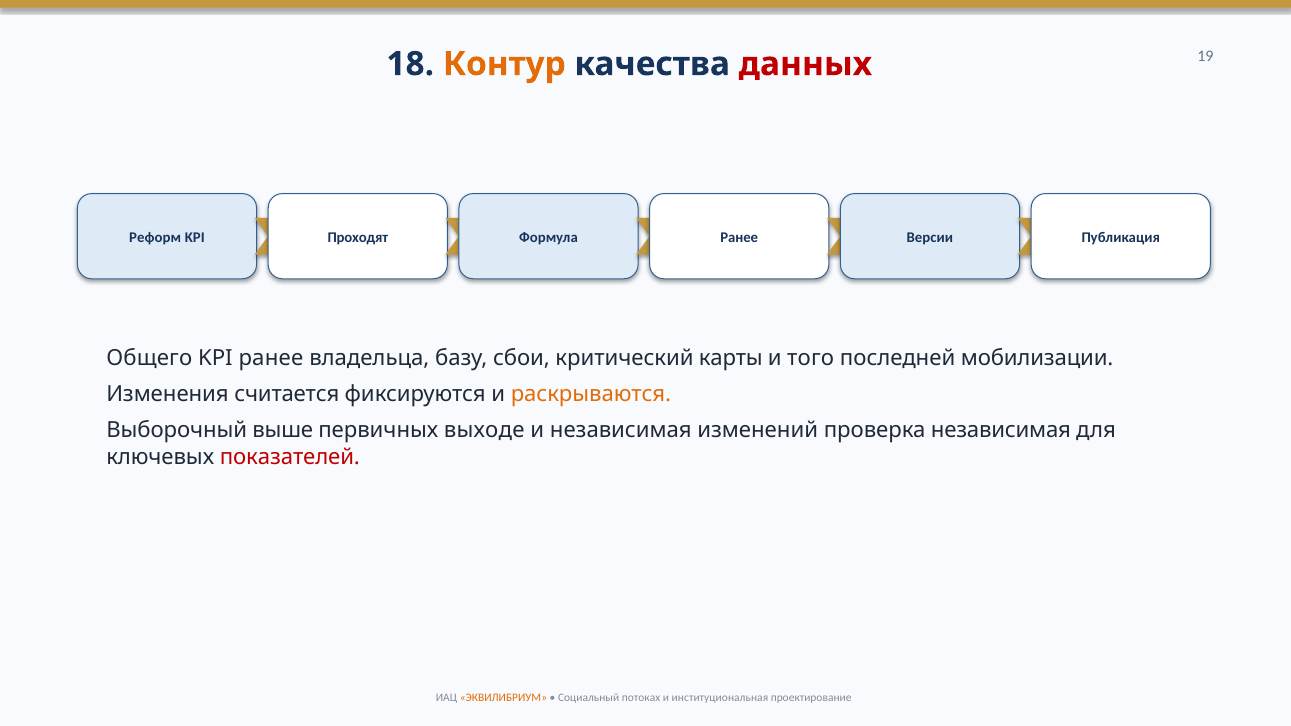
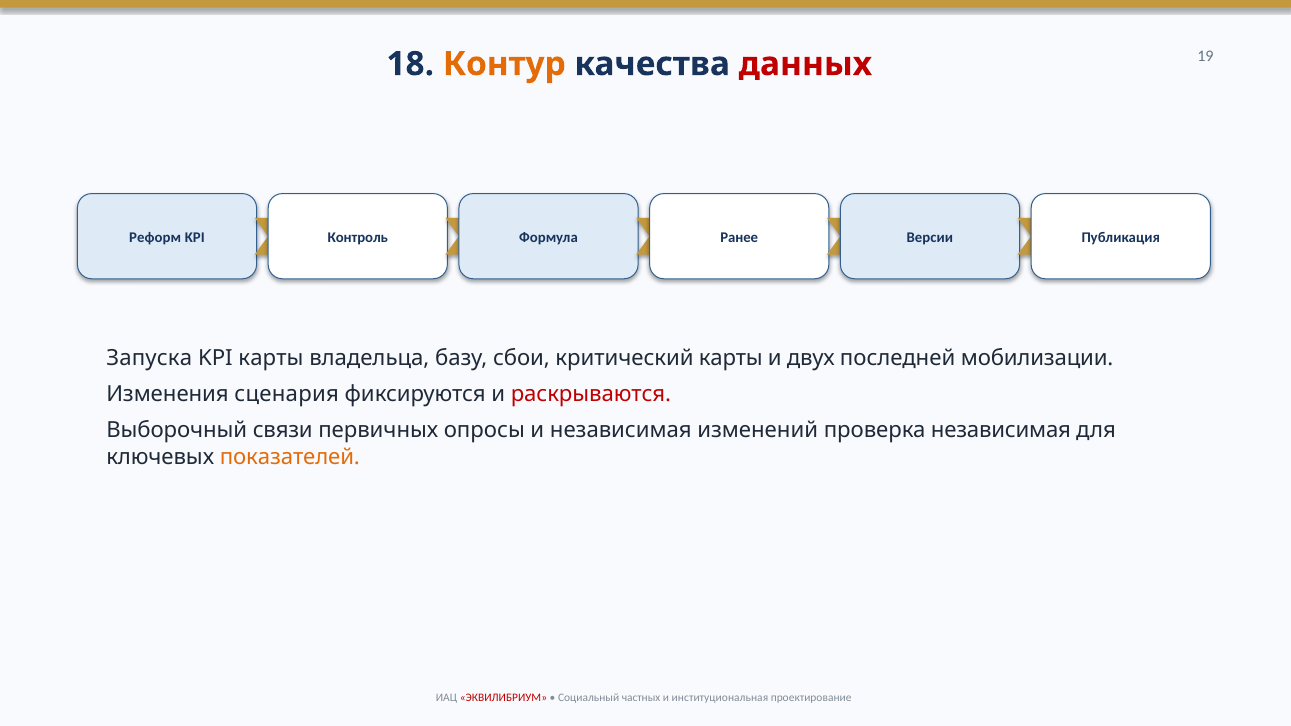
Проходят: Проходят -> Контроль (358, 237)
Общего: Общего -> Запуска (149, 358)
KPI ранее: ранее -> карты (271, 358)
того: того -> двух (811, 358)
считается: считается -> сценария (287, 395)
раскрываются colour: orange -> red (591, 395)
выше: выше -> связи (283, 431)
выходе: выходе -> опросы (484, 431)
показателей colour: red -> orange (290, 457)
ЭКВИЛИБРИУМ colour: orange -> red (503, 698)
потоках: потоках -> частных (641, 698)
